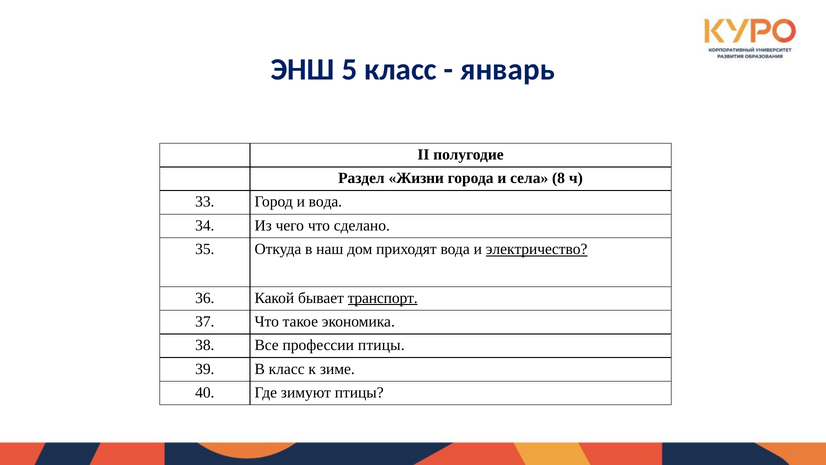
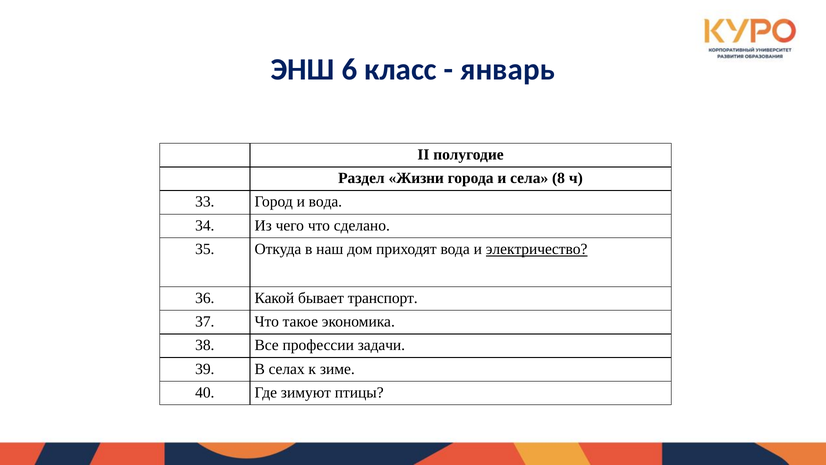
5: 5 -> 6 (349, 69)
транспорт underline: present -> none (383, 298)
профессии птицы: птицы -> задачи (381, 345)
В класс: класс -> селах (287, 369)
